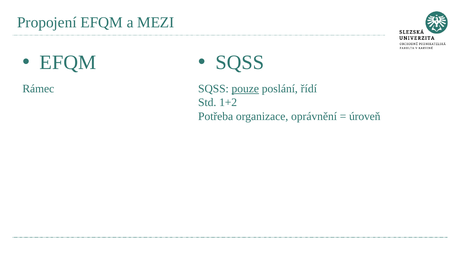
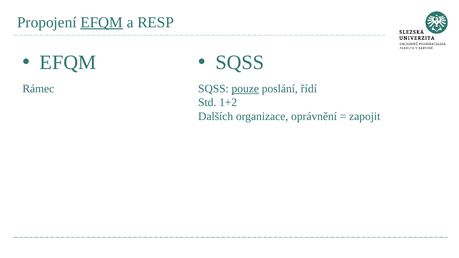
EFQM underline: none -> present (102, 22)
MEZI: MEZI -> RESP (156, 22)
Potřeba: Potřeba -> Dalších (216, 116)
úroveň: úroveň -> zapojit (365, 116)
